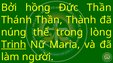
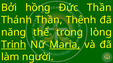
Thành: Thành -> Thênh (81, 20)
núng: núng -> năng (14, 33)
Maria underline: none -> present (65, 45)
